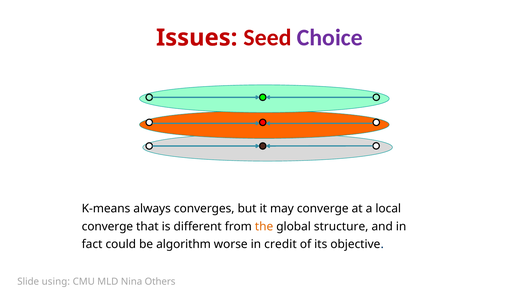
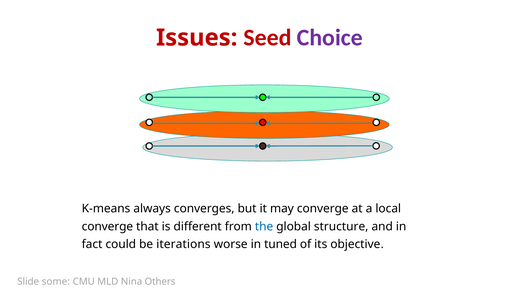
the colour: orange -> blue (264, 226)
algorithm: algorithm -> iterations (183, 244)
credit: credit -> tuned (281, 244)
using: using -> some (56, 282)
